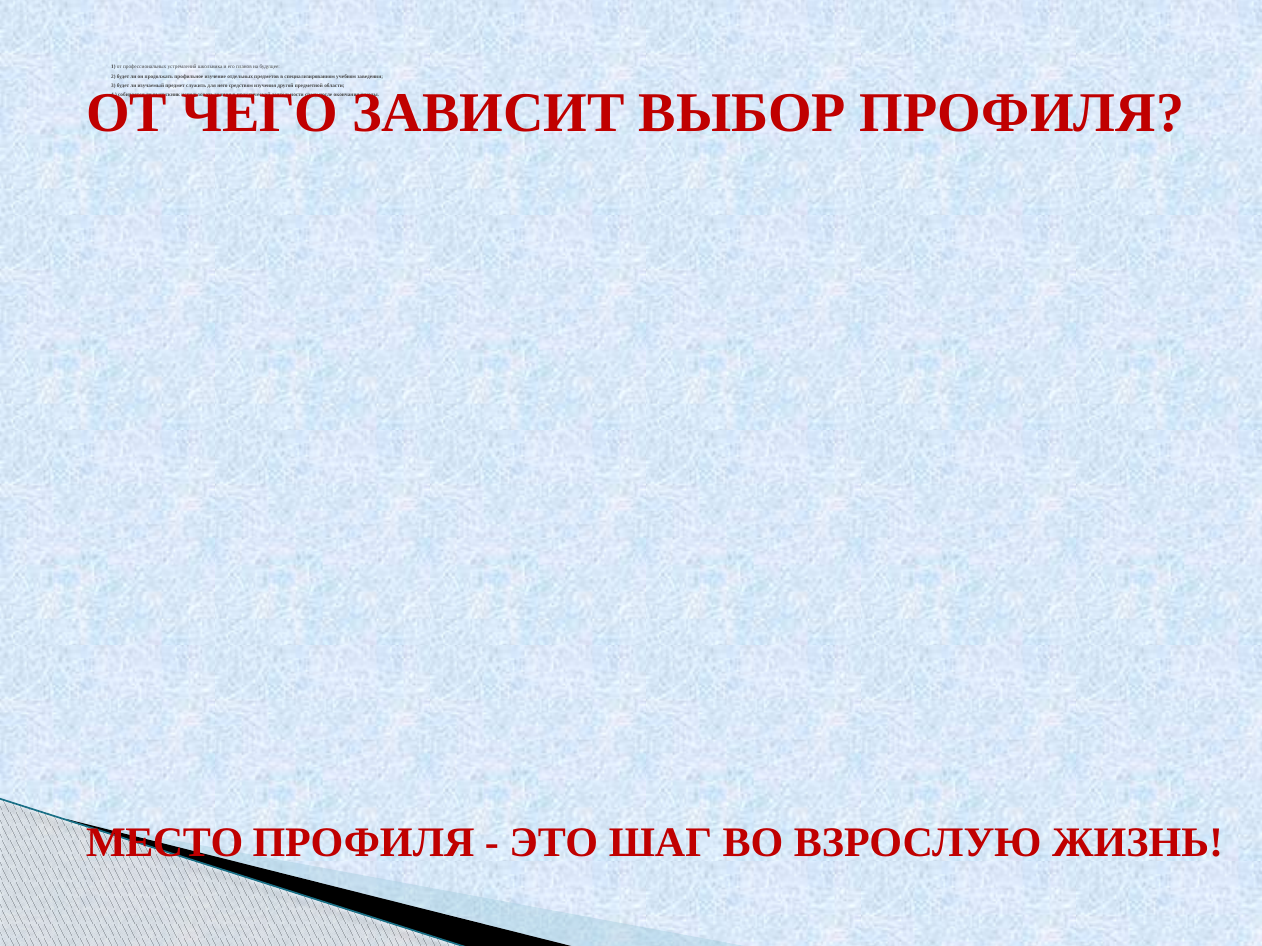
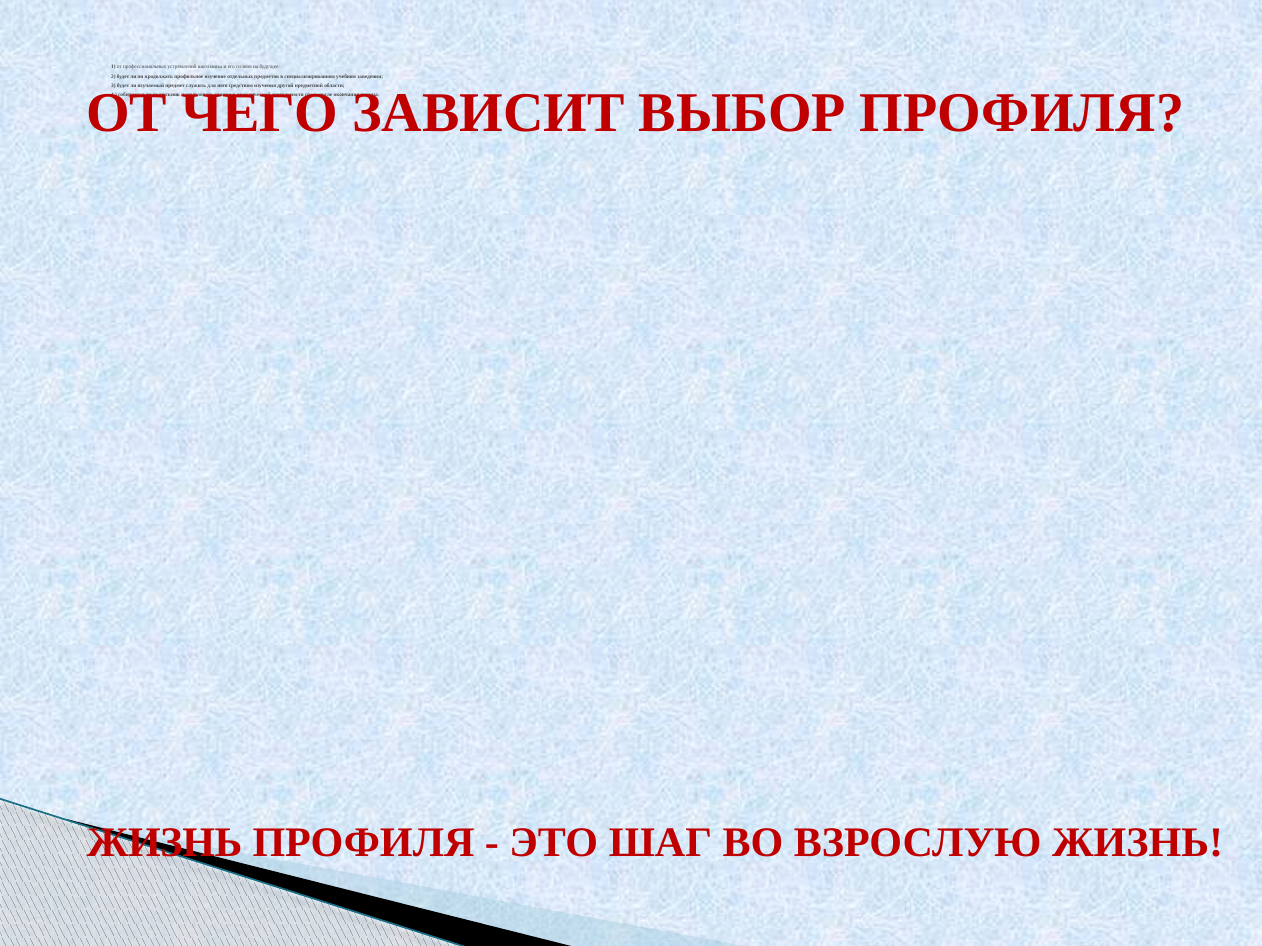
МЕСТО: МЕСТО -> ЖИЗНЬ (165, 843)
